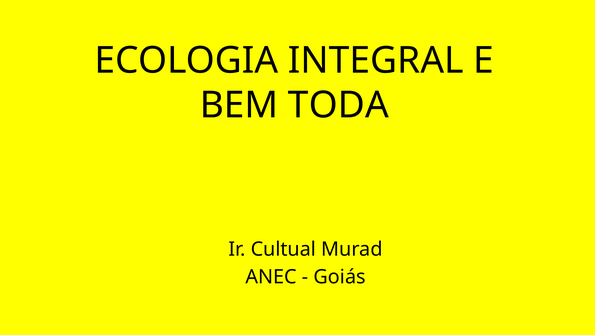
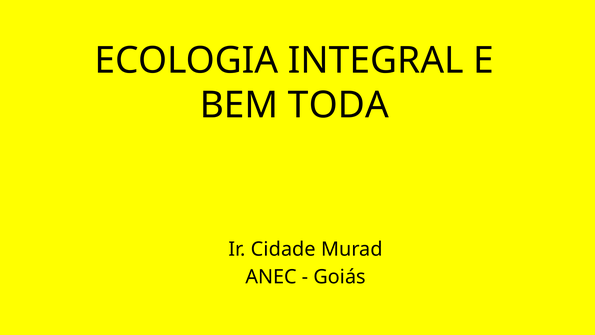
Cultual: Cultual -> Cidade (283, 249)
